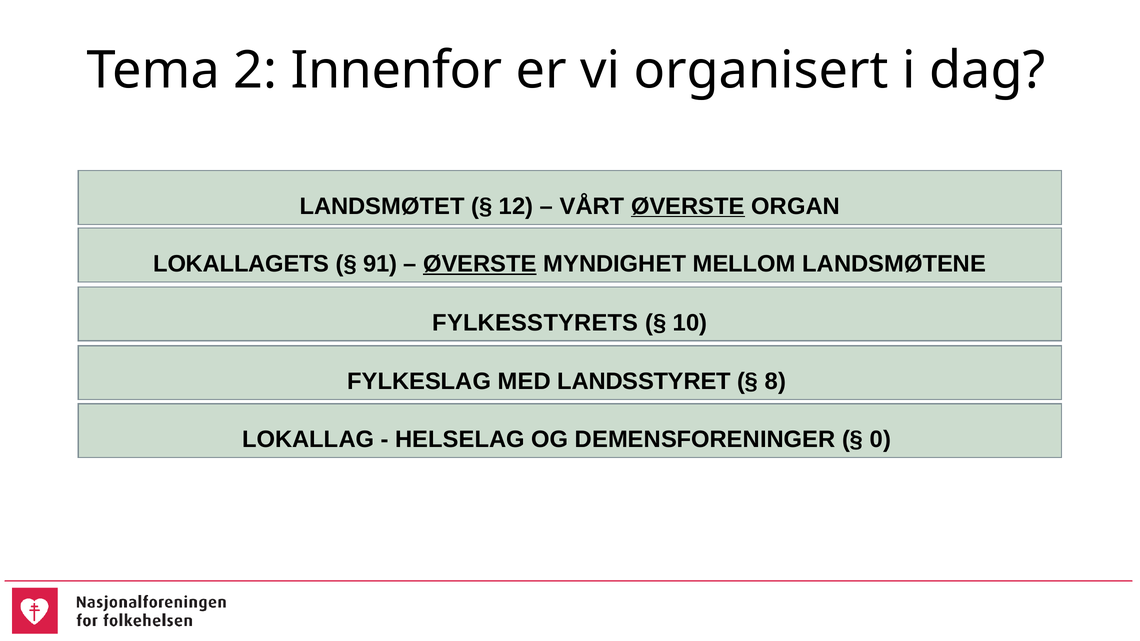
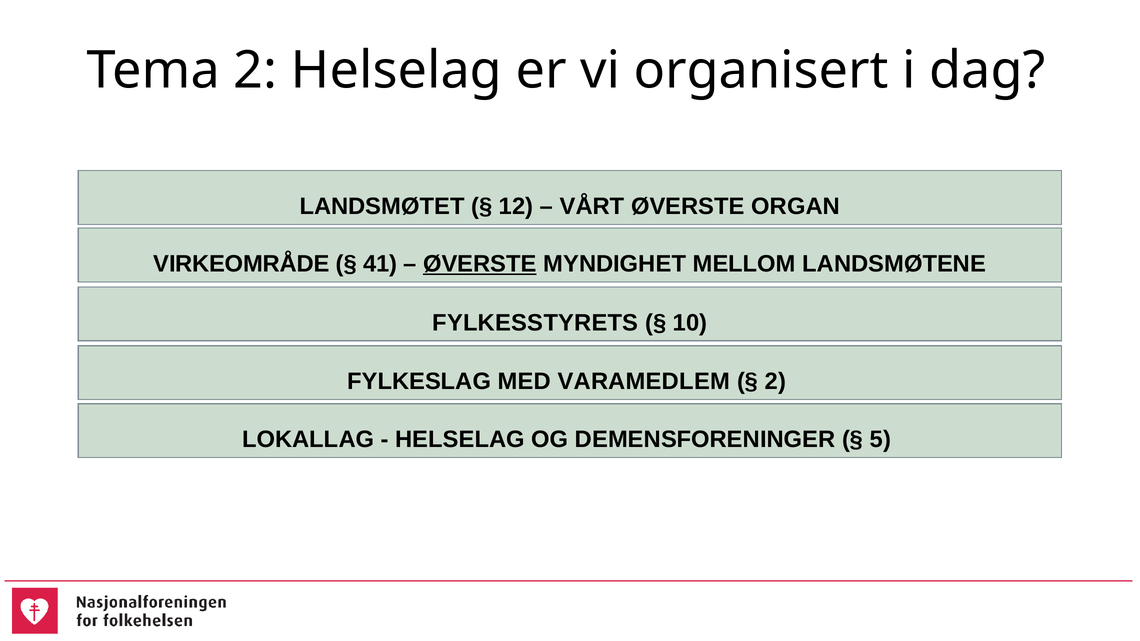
2 Innenfor: Innenfor -> Helselag (396, 71)
ØVERSTE underline: present -> none (688, 206)
LOKALLAGETS: LOKALLAGETS -> VIRKEOMRÅDE (241, 264)
91: 91 -> 41 (380, 264)
LANDSSTYRET: LANDSSTYRET -> VARAMEDLEM (644, 382)
8: 8 -> 2 (775, 382)
0: 0 -> 5 (880, 440)
